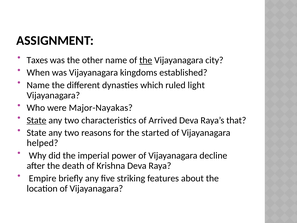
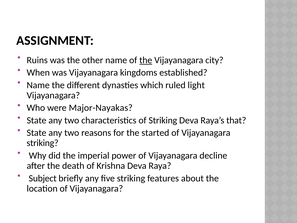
Taxes: Taxes -> Ruins (37, 60)
State underline: present -> none (37, 120)
of Arrived: Arrived -> Striking (163, 120)
helped: helped -> striking (43, 143)
Empire: Empire -> Subject (43, 178)
